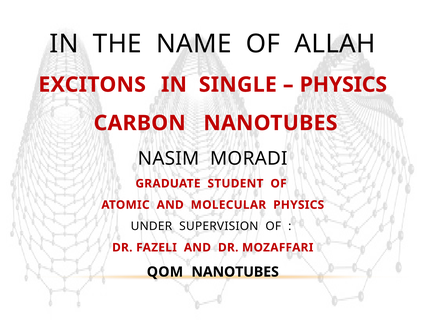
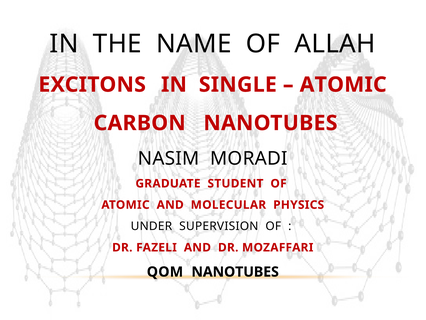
PHYSICS: PHYSICS -> ATOMIC (343, 85)
